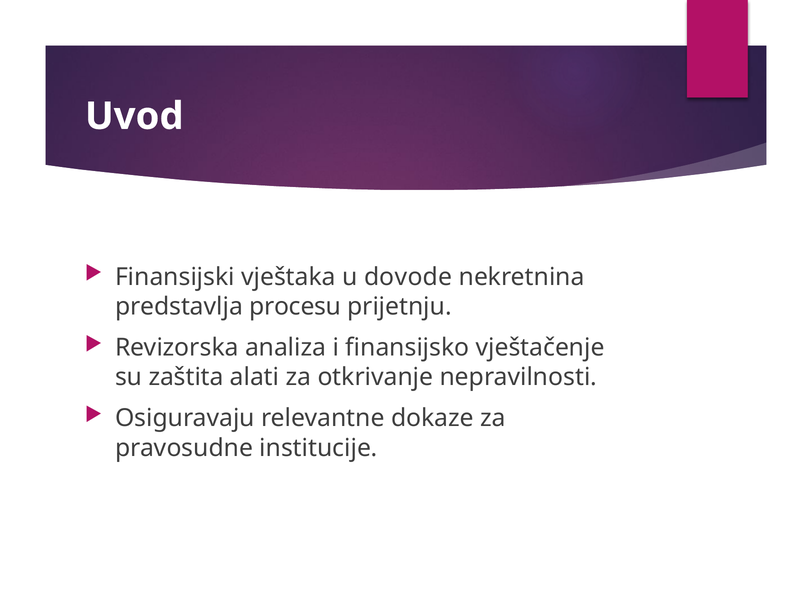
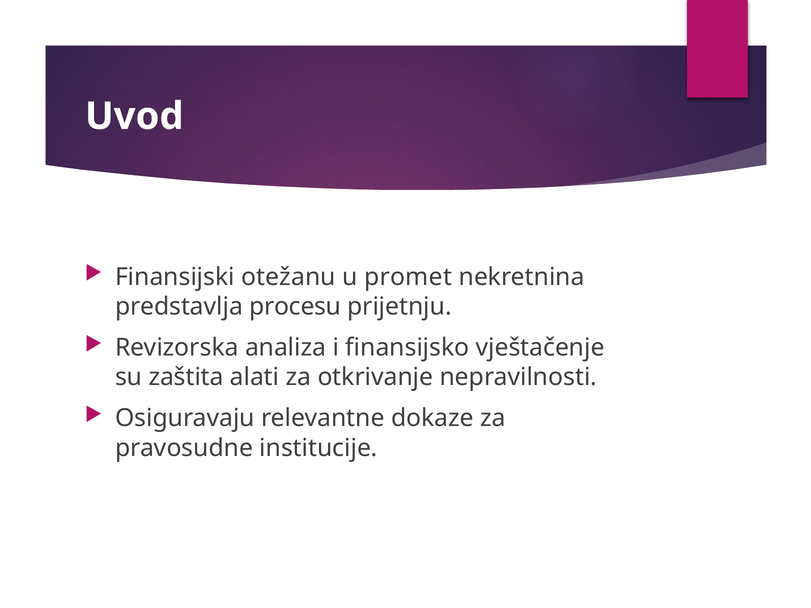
vještaka: vještaka -> otežanu (288, 277)
dovode: dovode -> promet (408, 277)
